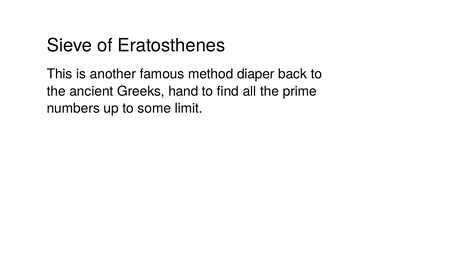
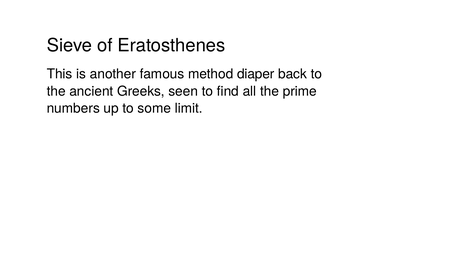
hand: hand -> seen (183, 91)
